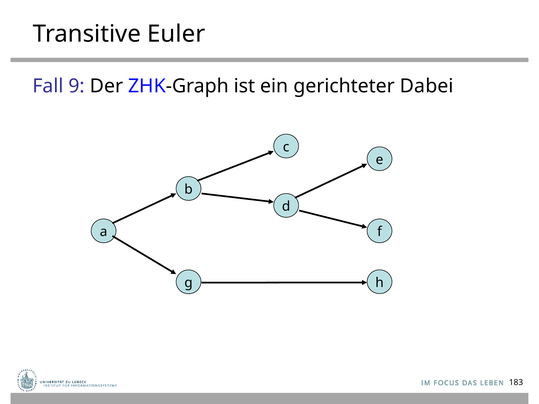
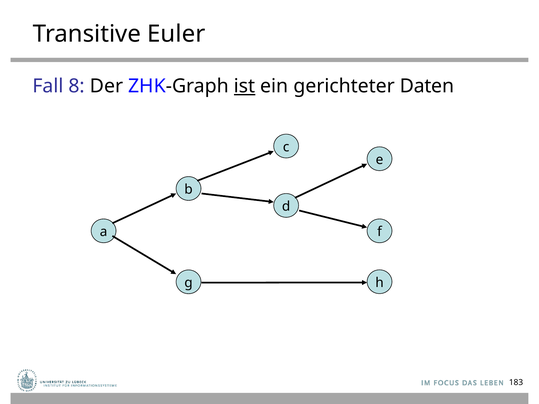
9: 9 -> 8 (77, 86)
ist underline: none -> present (245, 86)
Dabei: Dabei -> Daten (427, 86)
